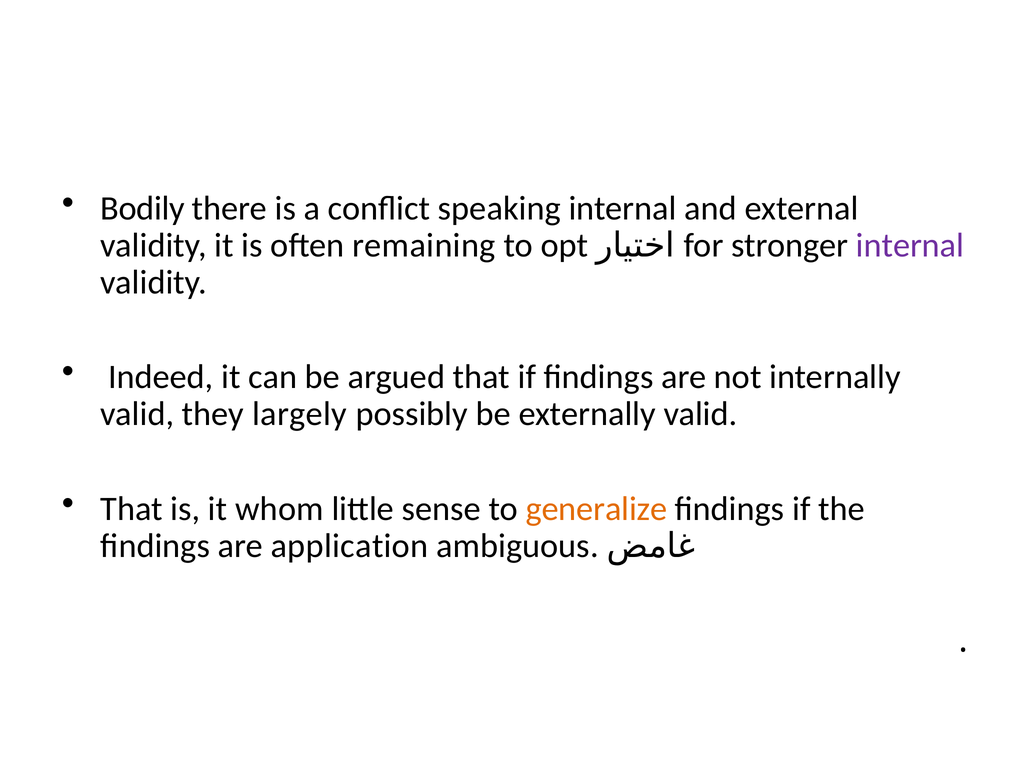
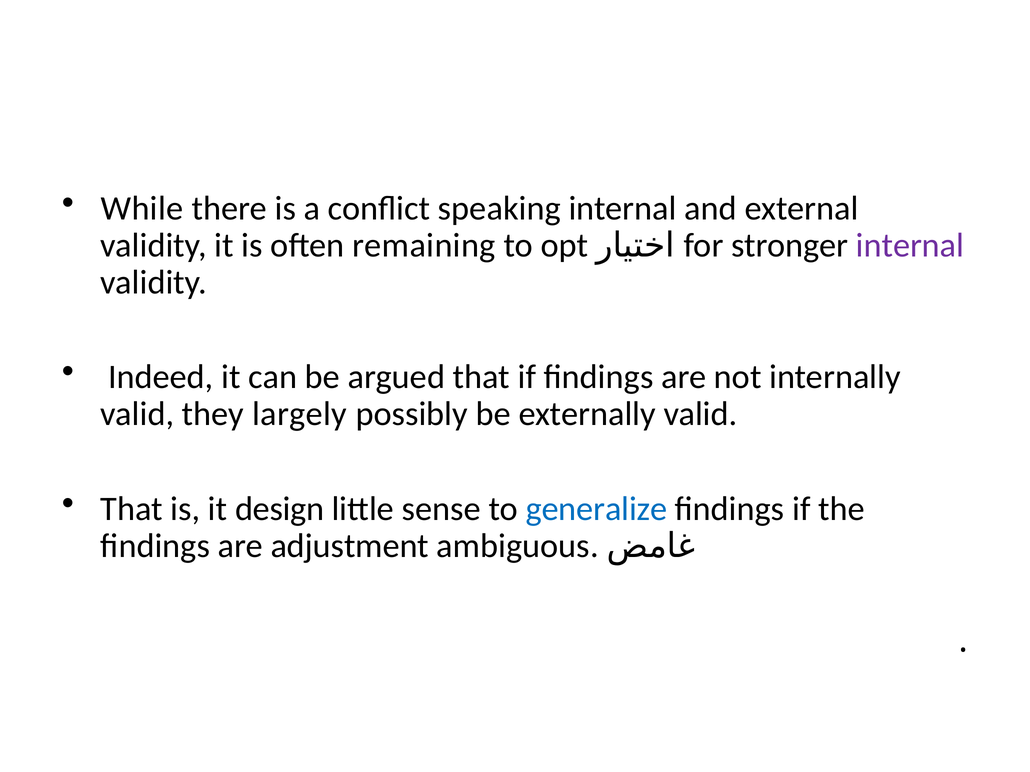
Bodily: Bodily -> While (142, 208)
whom: whom -> design (280, 509)
generalize colour: orange -> blue (596, 509)
application: application -> adjustment (350, 546)
